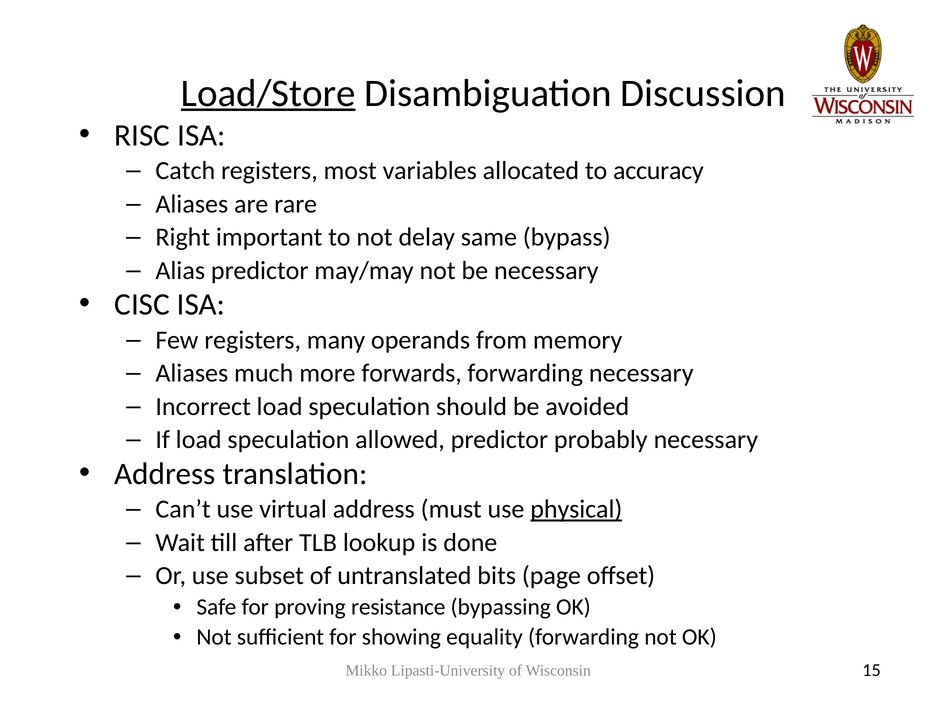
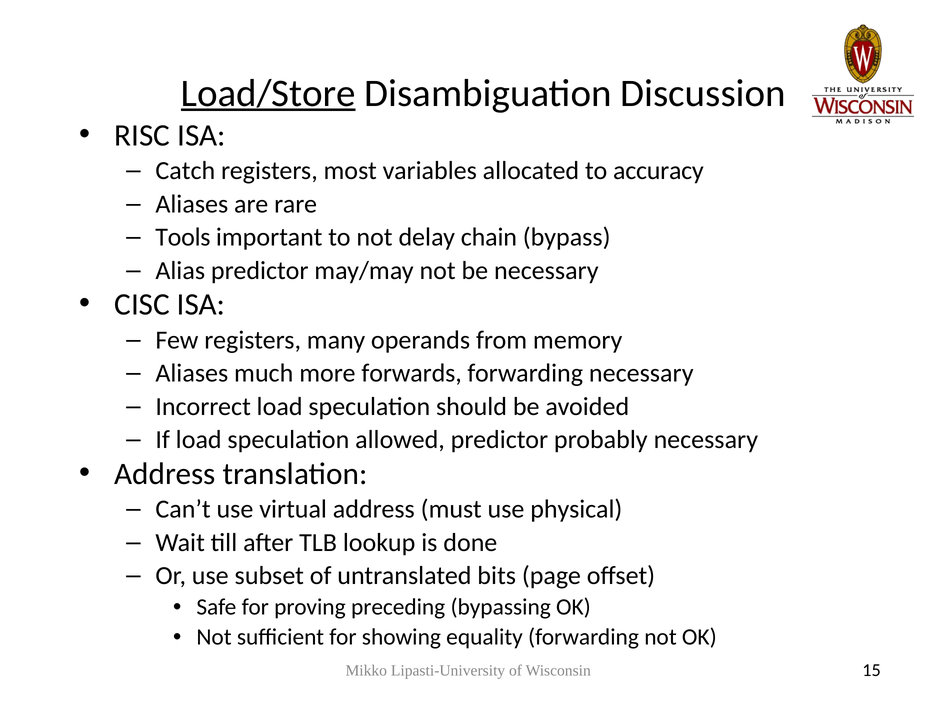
Right: Right -> Tools (183, 238)
same: same -> chain (489, 238)
physical underline: present -> none (576, 510)
resistance: resistance -> preceding (398, 608)
